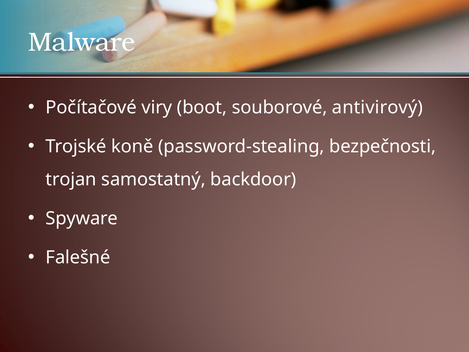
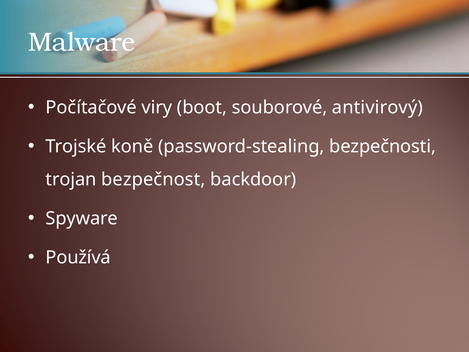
samostatný: samostatný -> bezpečnost (153, 179)
Falešné: Falešné -> Používá (78, 257)
